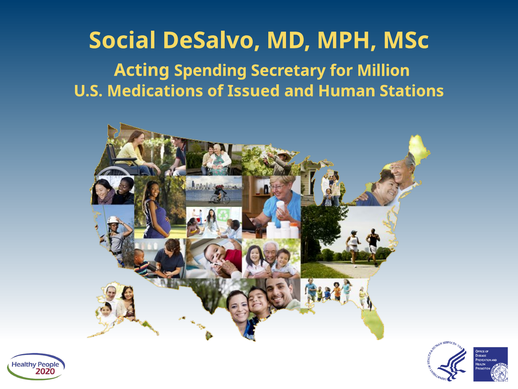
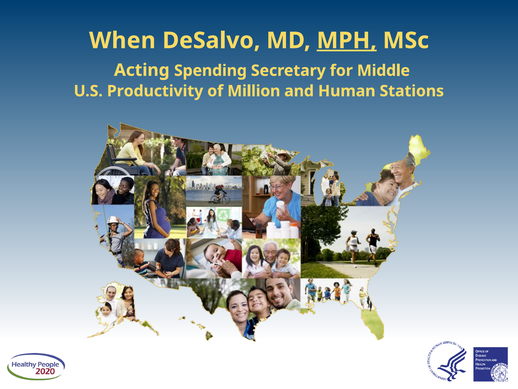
Social: Social -> When (122, 41)
MPH underline: none -> present (347, 41)
Million: Million -> Middle (383, 71)
Medications: Medications -> Productivity (155, 91)
Issued: Issued -> Million (254, 91)
